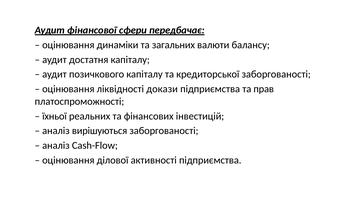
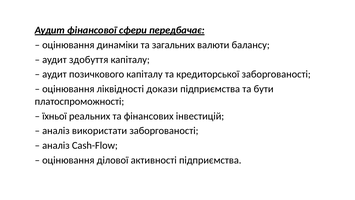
достатня: достатня -> здобуття (89, 60)
прав: прав -> бути (264, 89)
вирішуються: вирішуються -> використати (100, 131)
